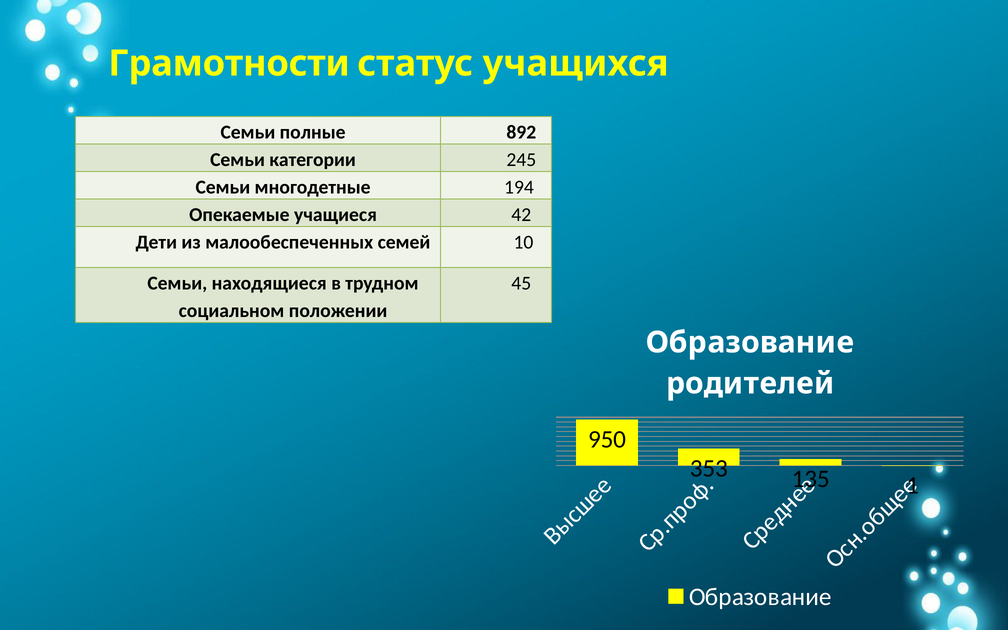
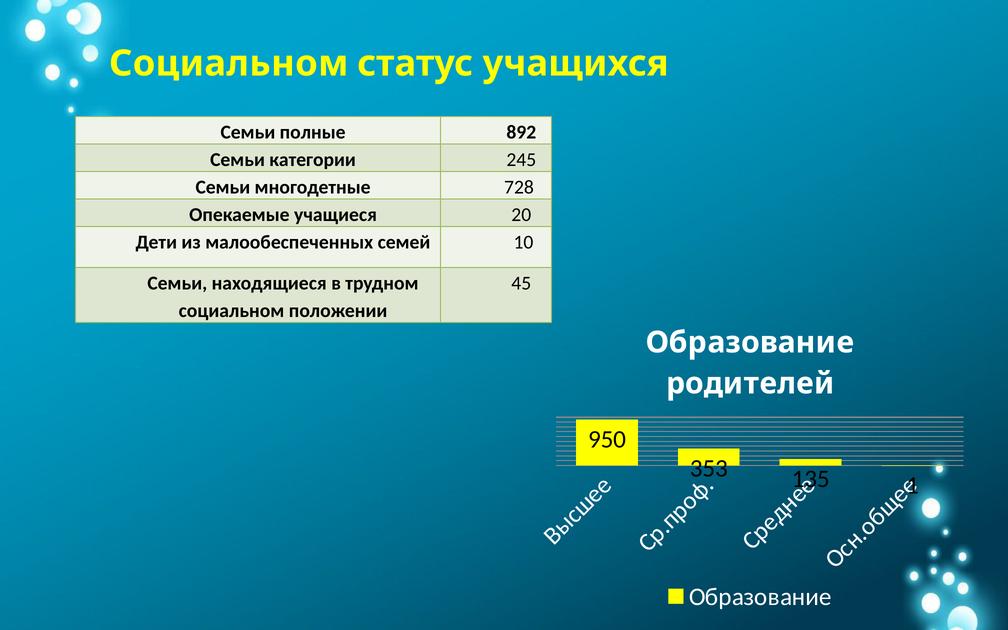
Грамотности: Грамотности -> Социальном (229, 64)
194: 194 -> 728 (519, 187)
42: 42 -> 20 (521, 215)
